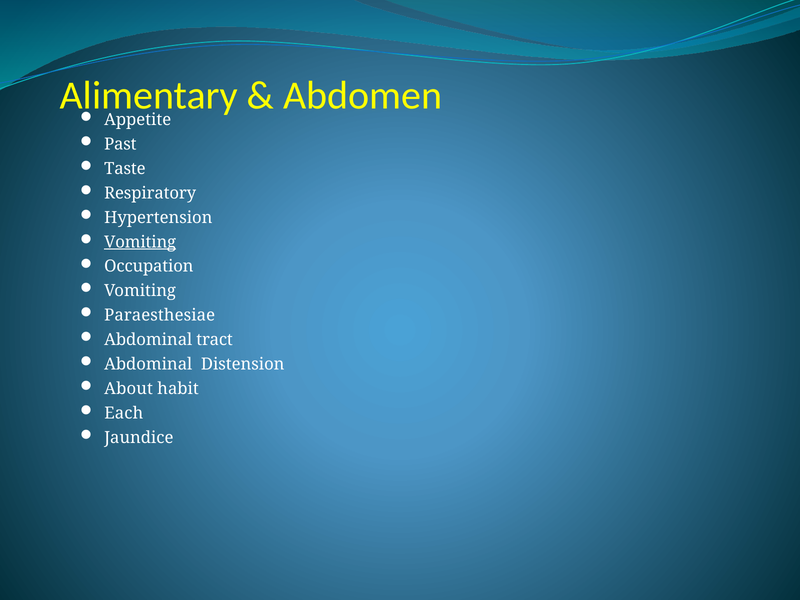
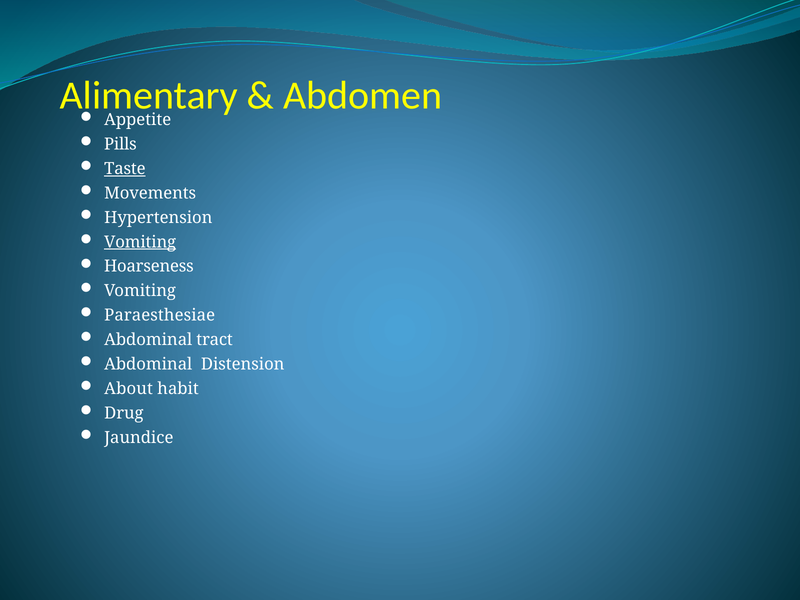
Past: Past -> Pills (120, 144)
Taste underline: none -> present (125, 169)
Respiratory: Respiratory -> Movements (150, 193)
Occupation: Occupation -> Hoarseness (149, 266)
Each: Each -> Drug (124, 413)
